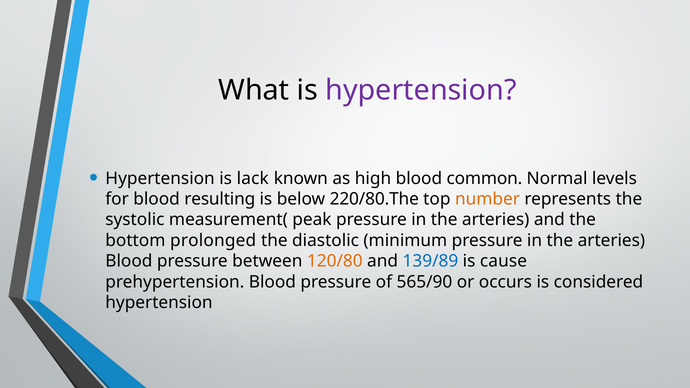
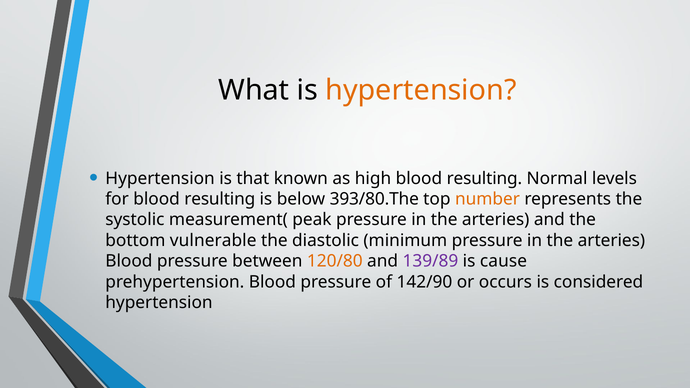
hypertension colour: purple -> orange (421, 90)
lack: lack -> that (253, 178)
high blood common: common -> resulting (484, 178)
220/80.The: 220/80.The -> 393/80.The (374, 199)
prolonged: prolonged -> vulnerable (213, 241)
139/89 colour: blue -> purple (430, 261)
565/90: 565/90 -> 142/90 (424, 282)
